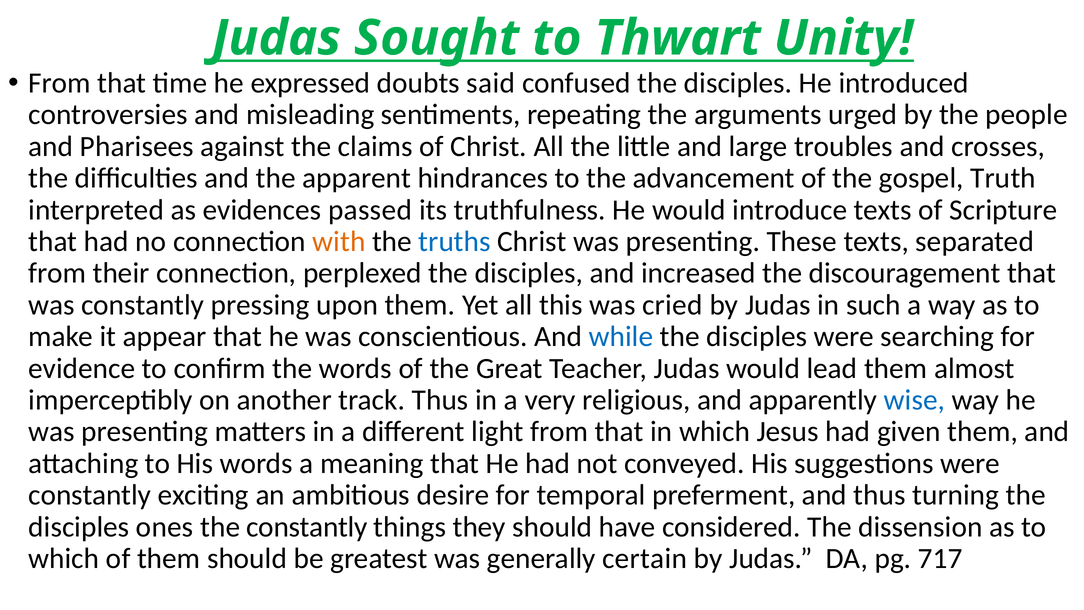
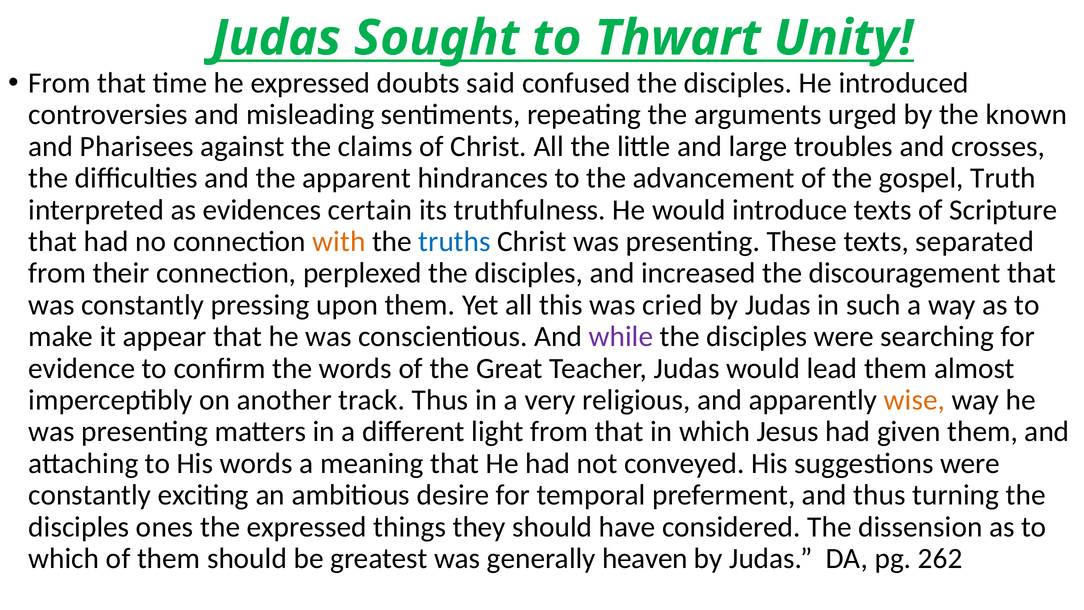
people: people -> known (1026, 115)
passed: passed -> certain (370, 210)
while colour: blue -> purple (621, 336)
wise colour: blue -> orange (914, 400)
the constantly: constantly -> expressed (307, 527)
certain: certain -> heaven (645, 558)
717: 717 -> 262 (940, 558)
